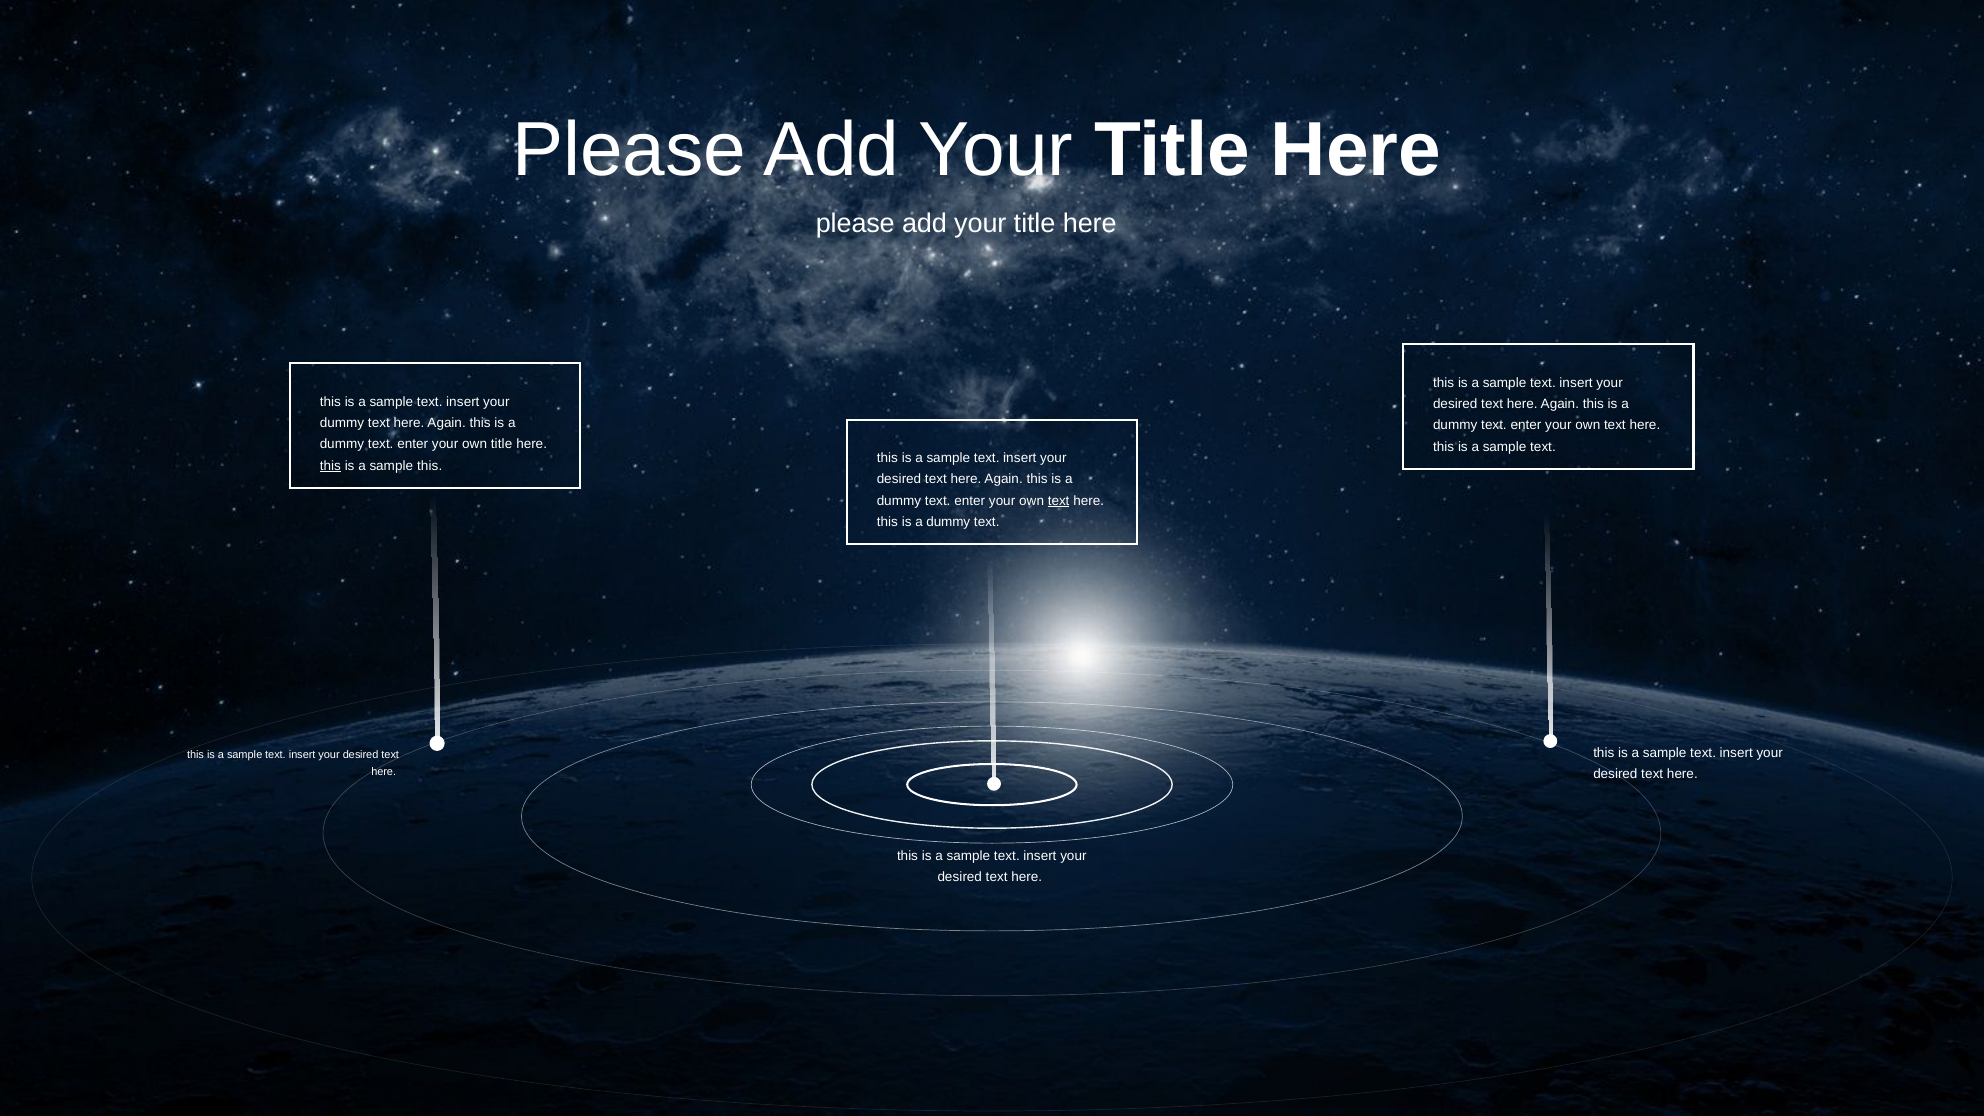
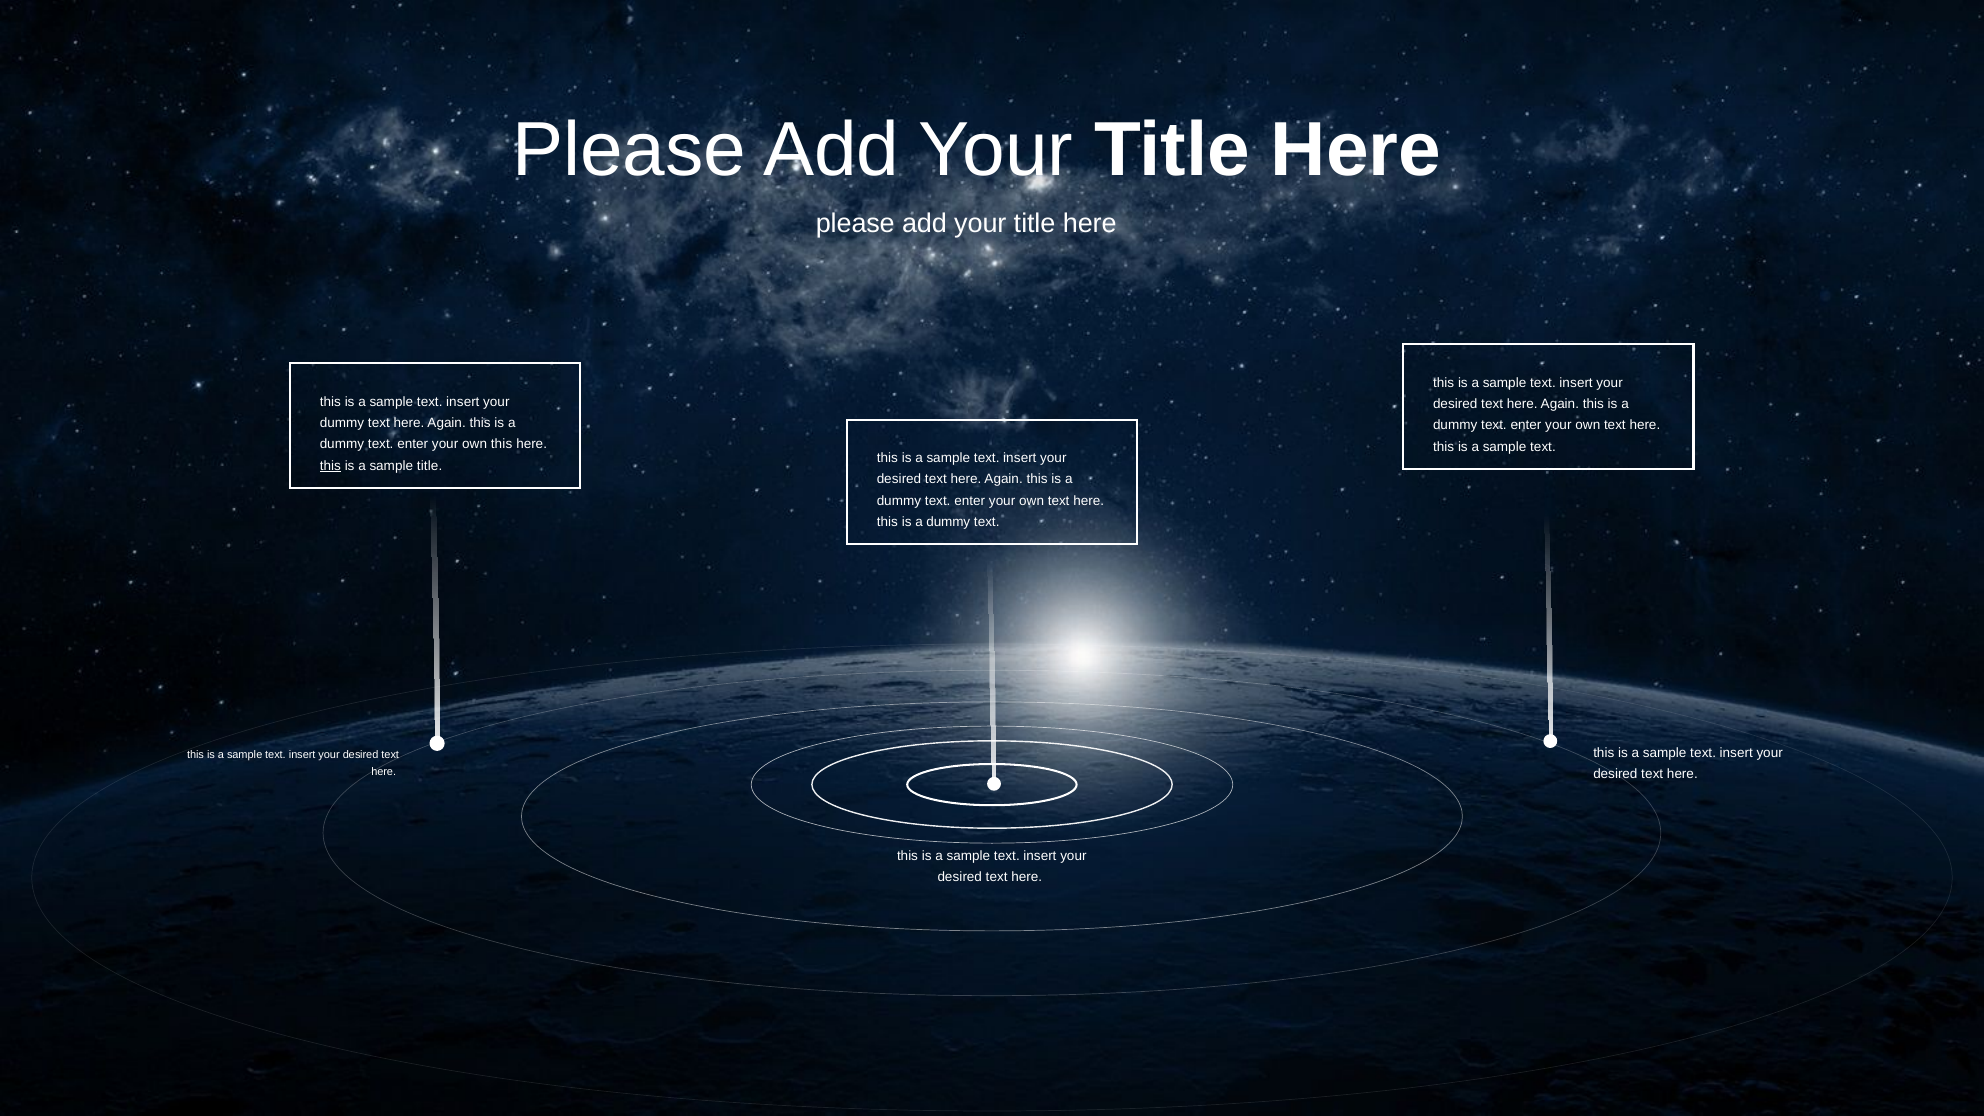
own title: title -> this (502, 445)
sample this: this -> title (430, 466)
text underline: present -> none (1059, 501)
